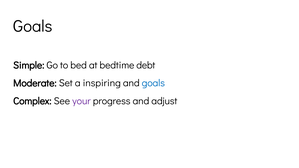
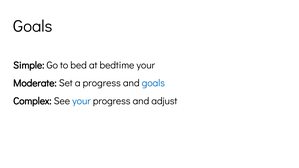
bedtime debt: debt -> your (146, 65)
a inspiring: inspiring -> progress (102, 83)
your colour: purple -> blue (81, 101)
